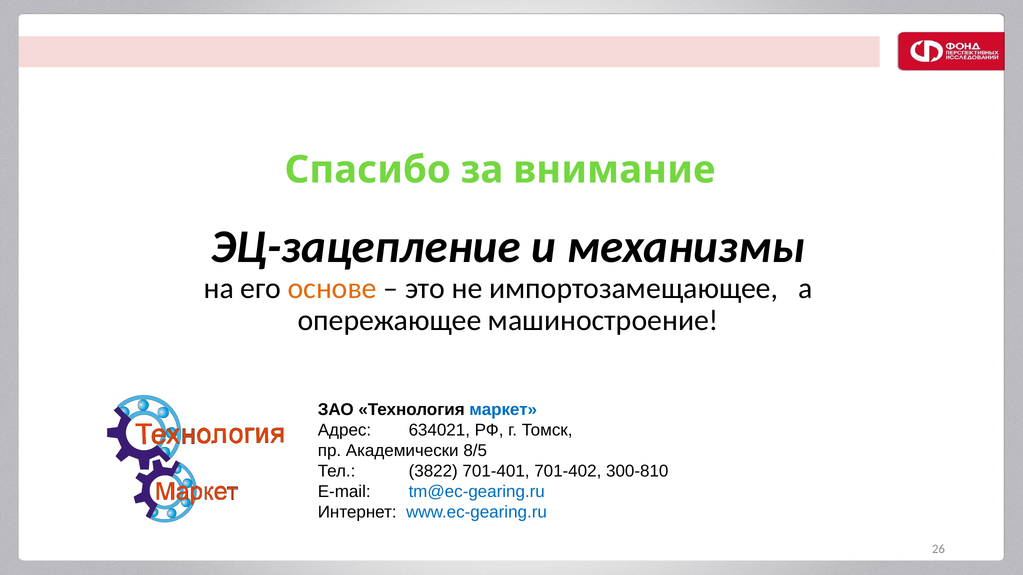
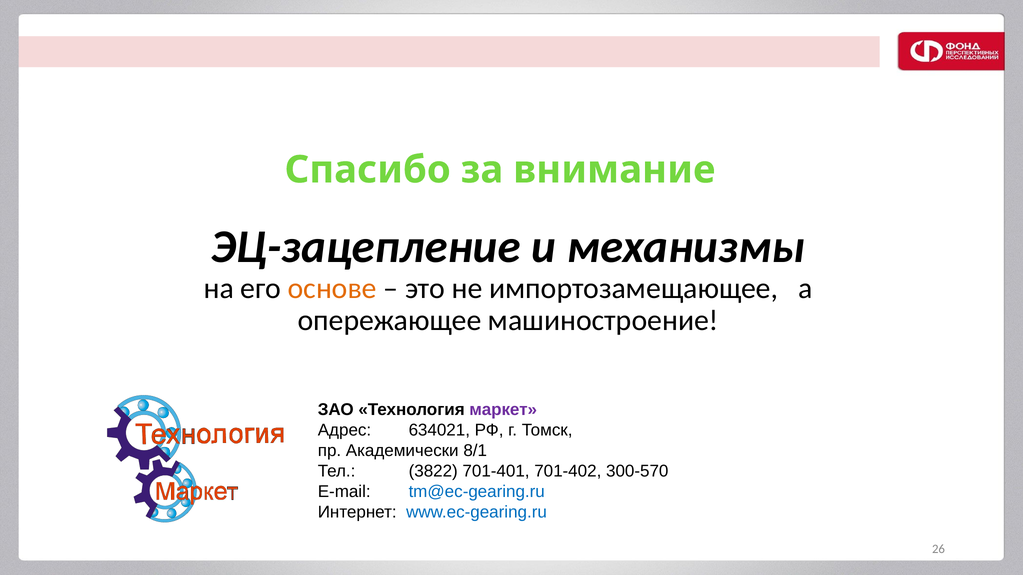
маркет colour: blue -> purple (503, 410)
8/5: 8/5 -> 8/1 (475, 451)
300-810: 300-810 -> 300-570 (637, 471)
